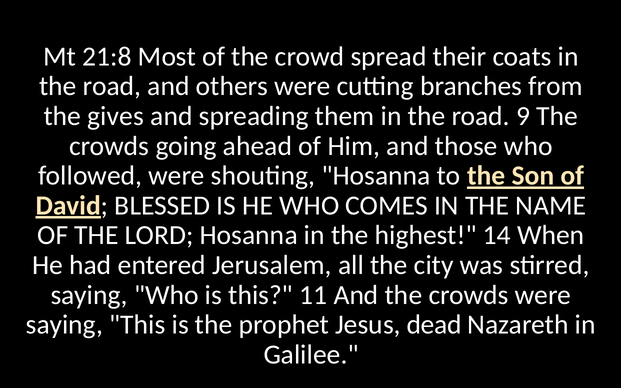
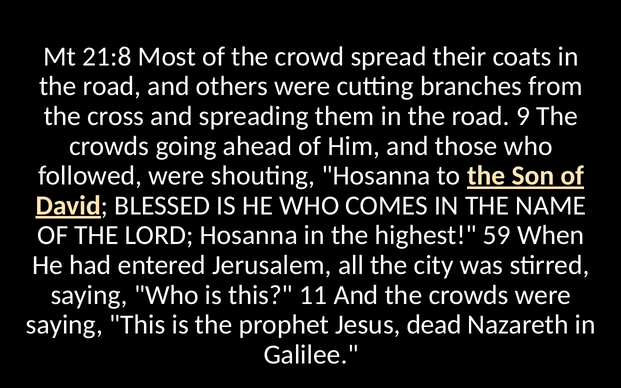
gives: gives -> cross (116, 116)
14: 14 -> 59 (497, 235)
